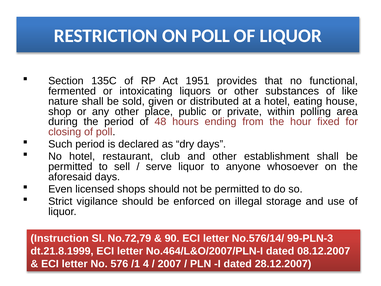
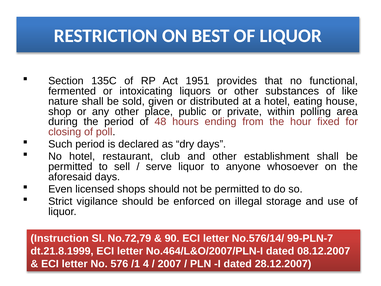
ON POLL: POLL -> BEST (211, 36)
99-PLN-3: 99-PLN-3 -> 99-PLN-7 (310, 238)
